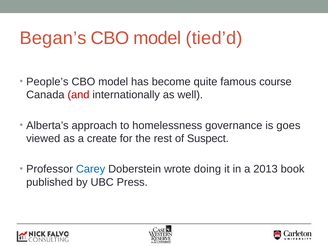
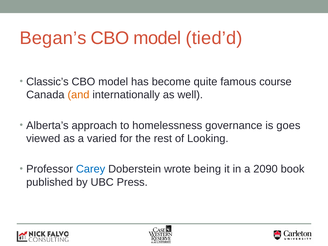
People’s: People’s -> Classic’s (47, 82)
and colour: red -> orange (78, 95)
create: create -> varied (102, 139)
Suspect: Suspect -> Looking (208, 139)
doing: doing -> being (207, 169)
2013: 2013 -> 2090 (266, 169)
